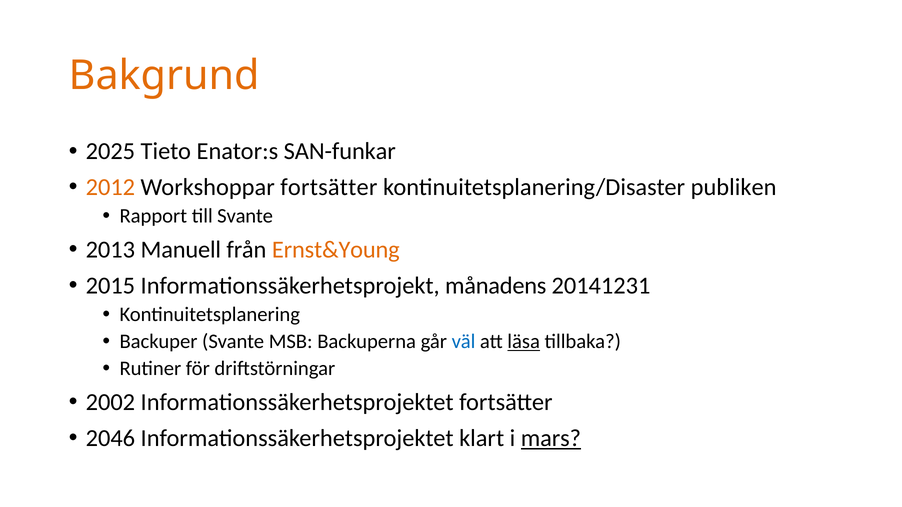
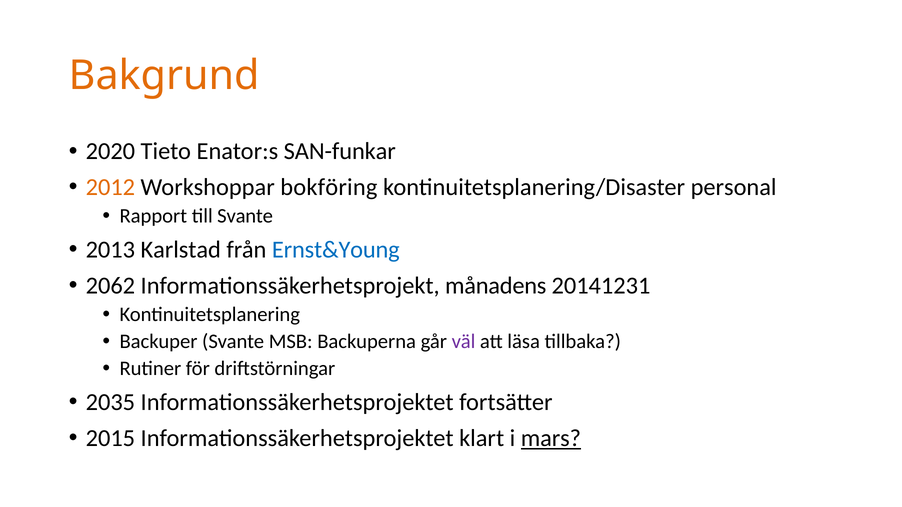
2025: 2025 -> 2020 (110, 151)
Workshoppar fortsätter: fortsätter -> bokföring (329, 187)
publiken: publiken -> personal (734, 187)
Manuell: Manuell -> Karlstad (181, 250)
Ernst&Young colour: orange -> blue (336, 250)
2015: 2015 -> 2062 (110, 286)
väl colour: blue -> purple (464, 342)
läsa underline: present -> none (524, 342)
2002: 2002 -> 2035 (110, 403)
2046: 2046 -> 2015 (110, 438)
